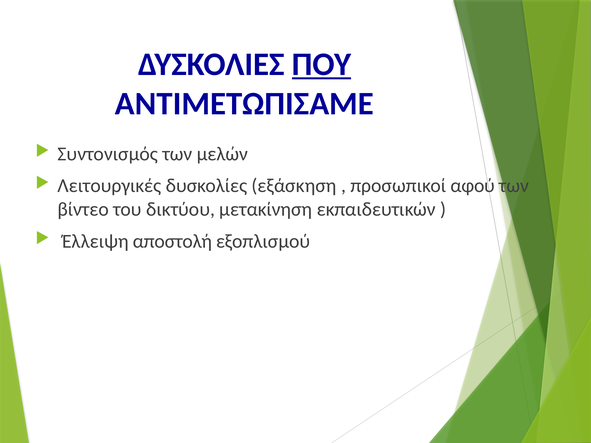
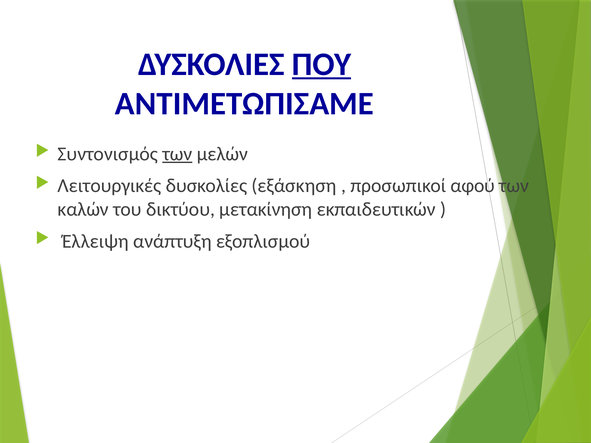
των underline: none -> present (177, 154)
βίντεο: βίντεο -> καλών (83, 210)
αποστολή: αποστολή -> ανάπτυξη (172, 241)
